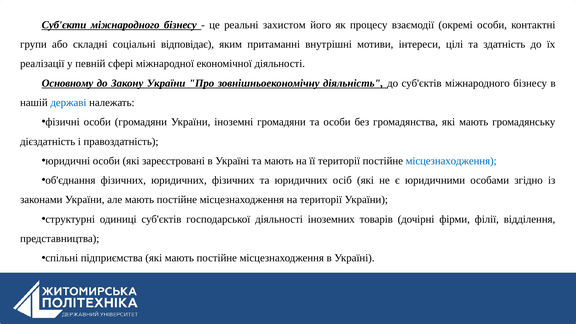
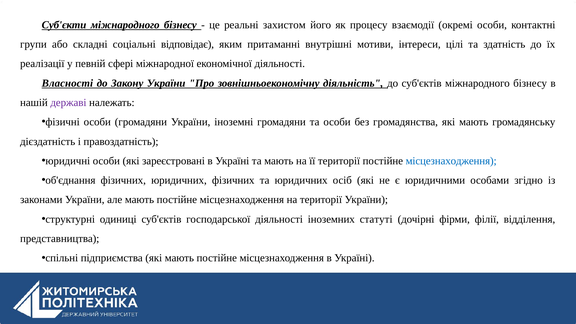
Основному: Основному -> Власності (67, 83)
державі colour: blue -> purple (68, 103)
товарів: товарів -> статуті (376, 219)
